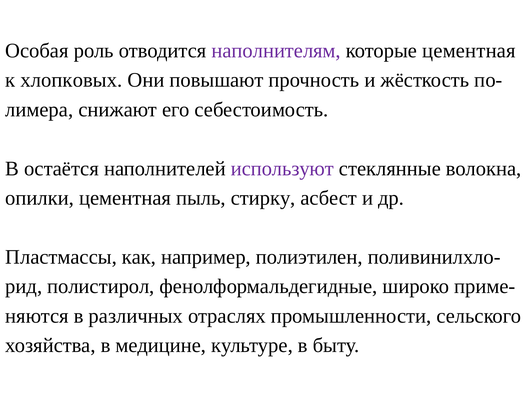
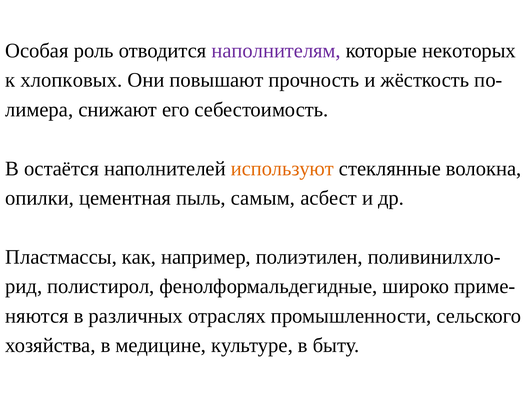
которые цементная: цементная -> некоторых (469, 51)
используют colour: purple -> orange (282, 168)
стирку: стирку -> самым (263, 198)
